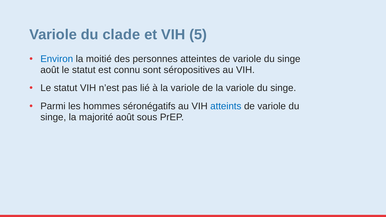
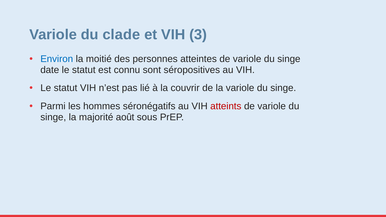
5: 5 -> 3 (198, 35)
août: août -> date (50, 70)
à la variole: variole -> couvrir (185, 88)
atteints colour: blue -> red (226, 106)
